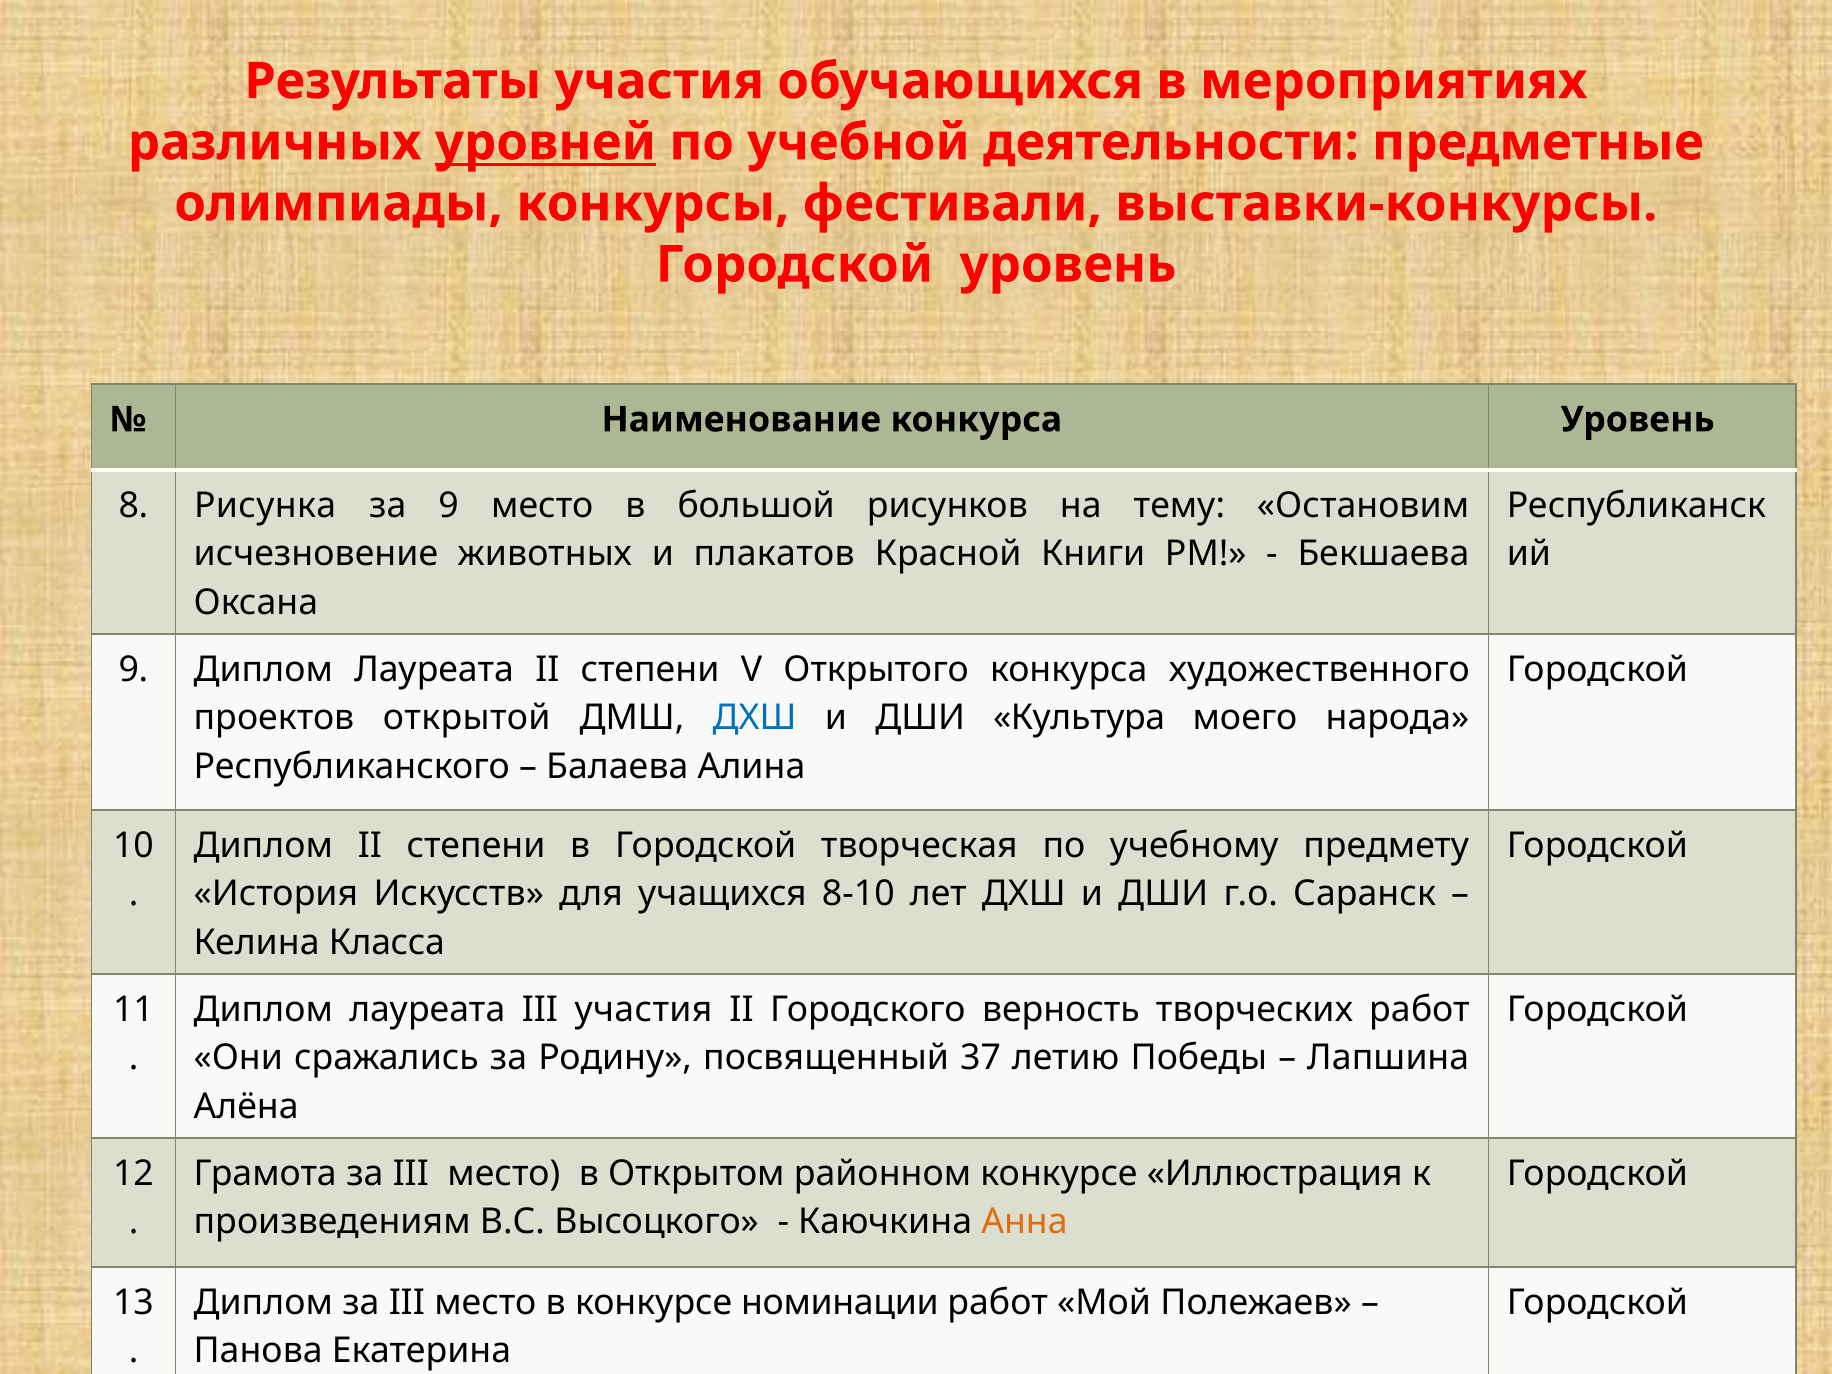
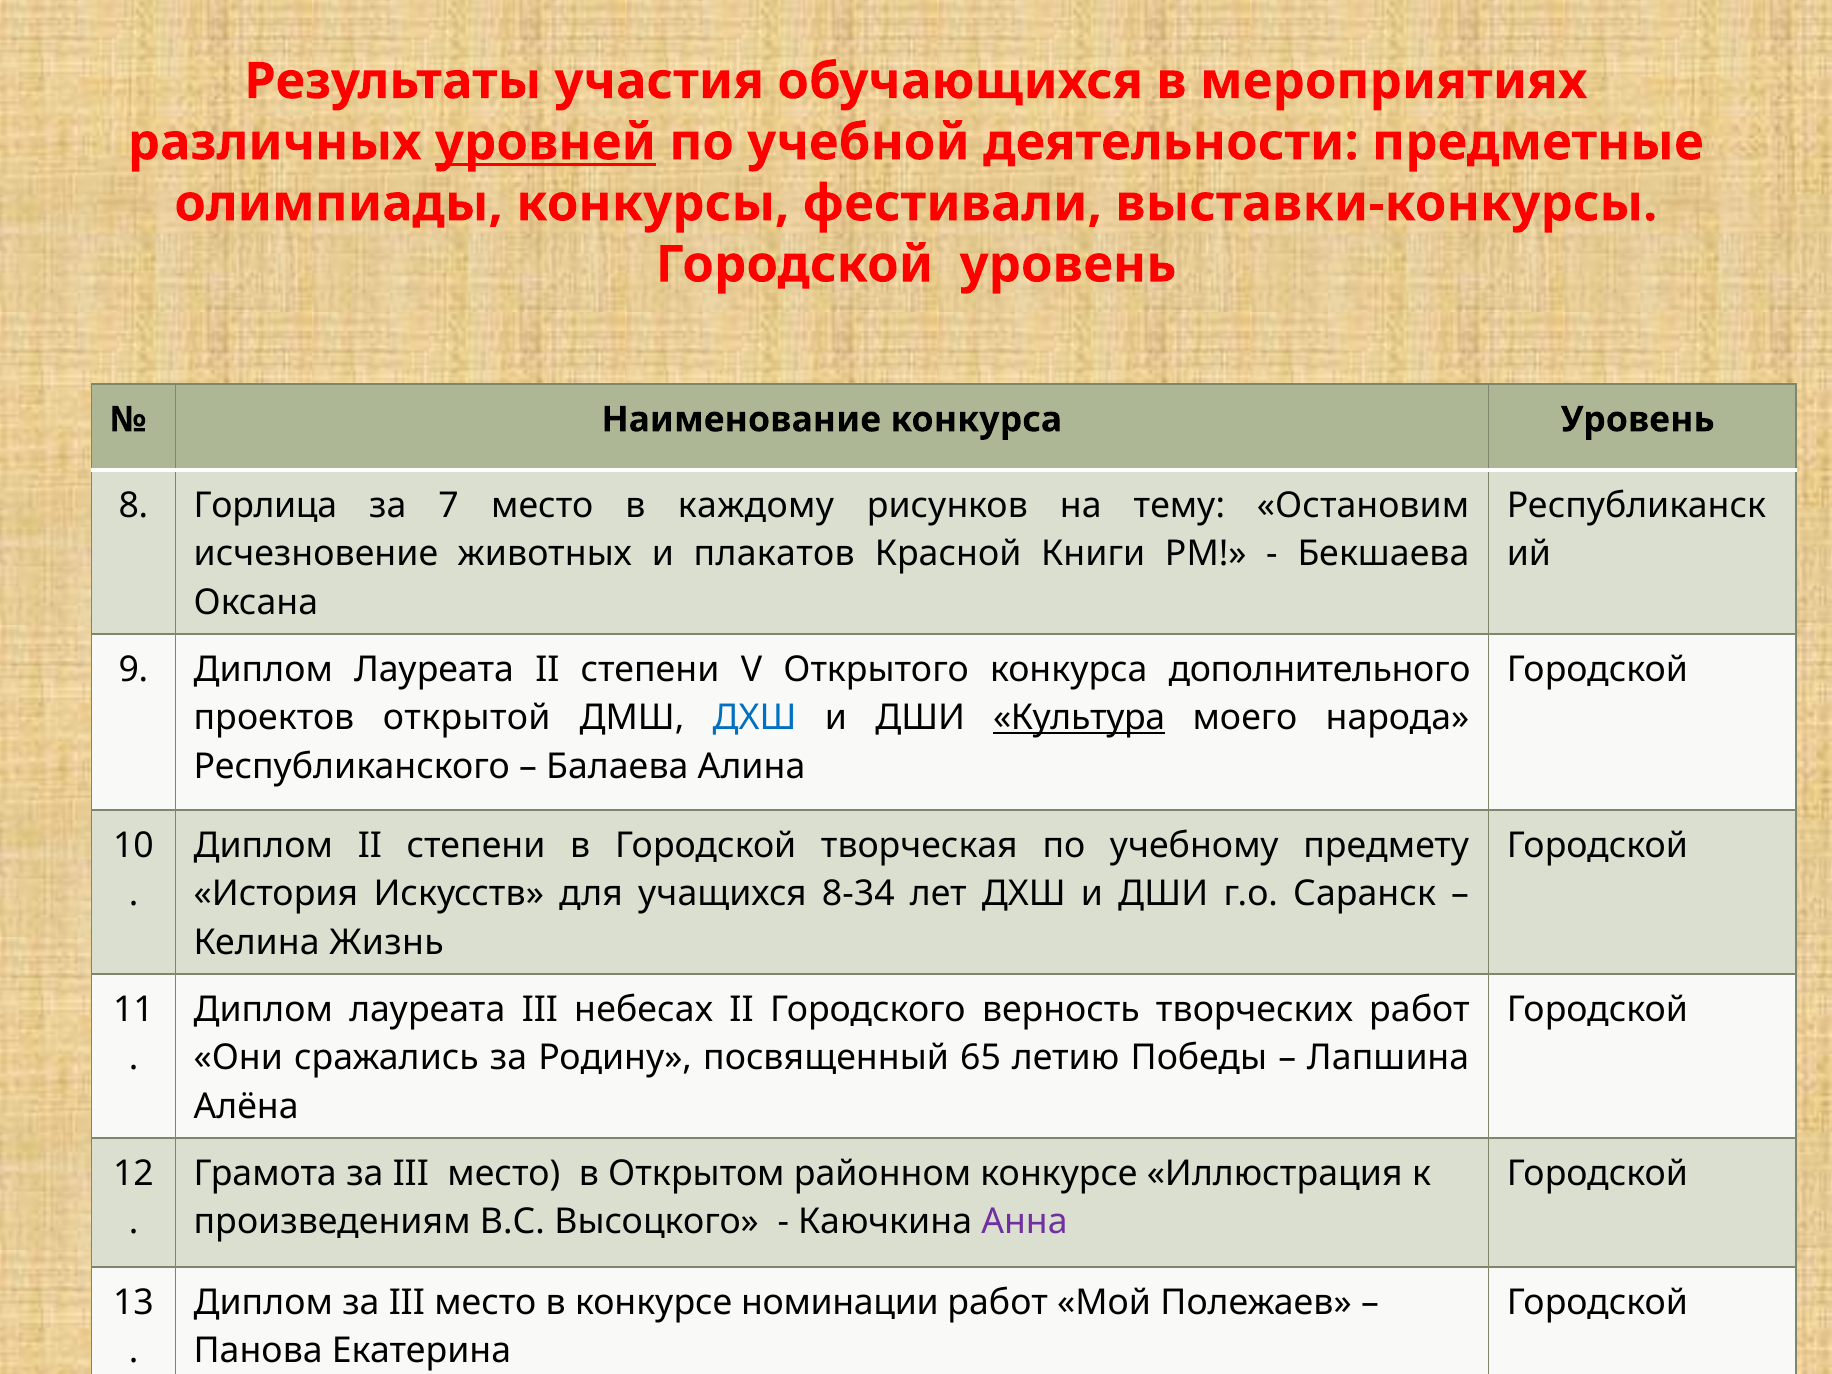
Рисунка: Рисунка -> Горлица (265, 506)
за 9: 9 -> 7 (449, 506)
большой: большой -> каждому (756, 506)
художественного: художественного -> дополнительного (1320, 670)
Культура underline: none -> present (1079, 718)
8-10: 8-10 -> 8-34 (858, 894)
Класса: Класса -> Жизнь (387, 943)
III участия: участия -> небесах (644, 1010)
37: 37 -> 65 (981, 1058)
Анна colour: orange -> purple (1024, 1222)
